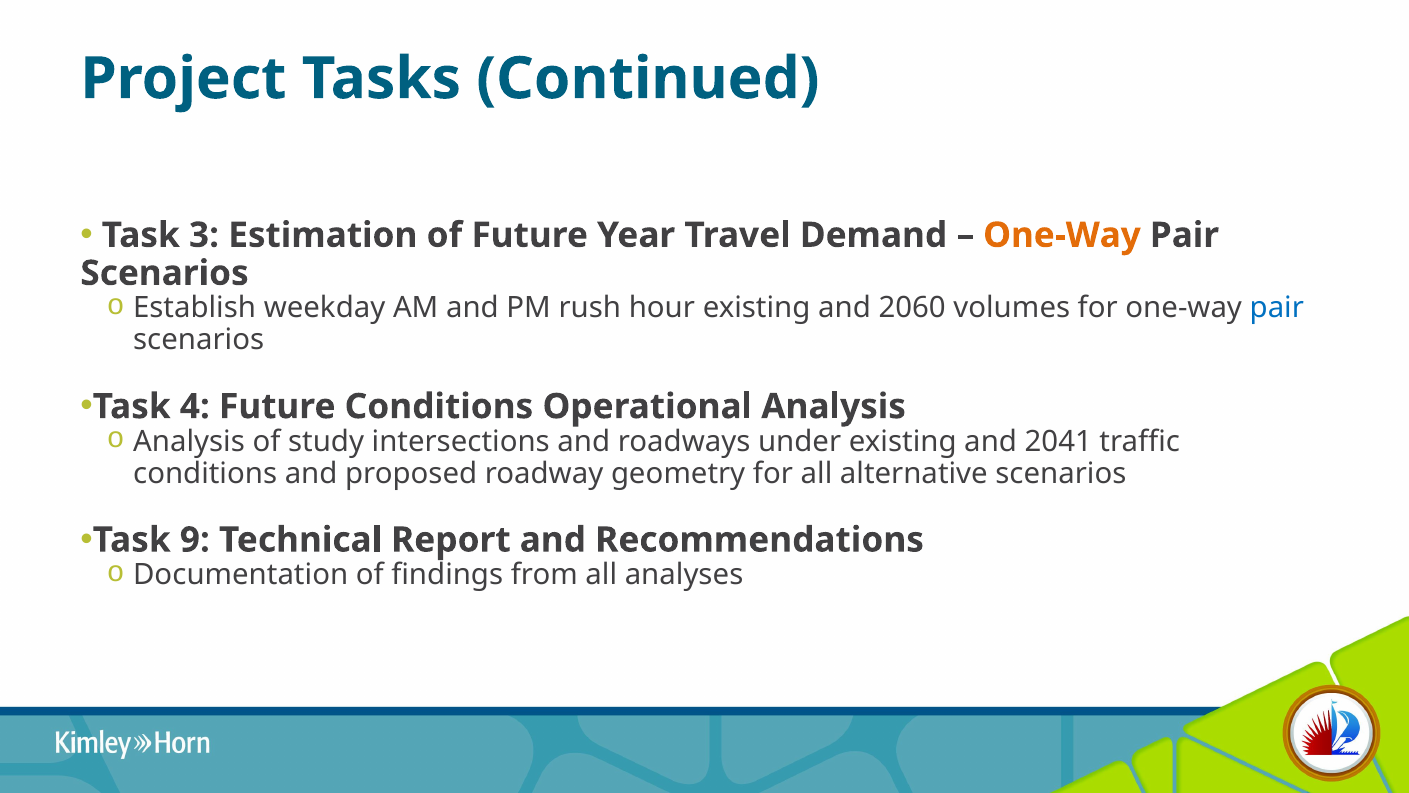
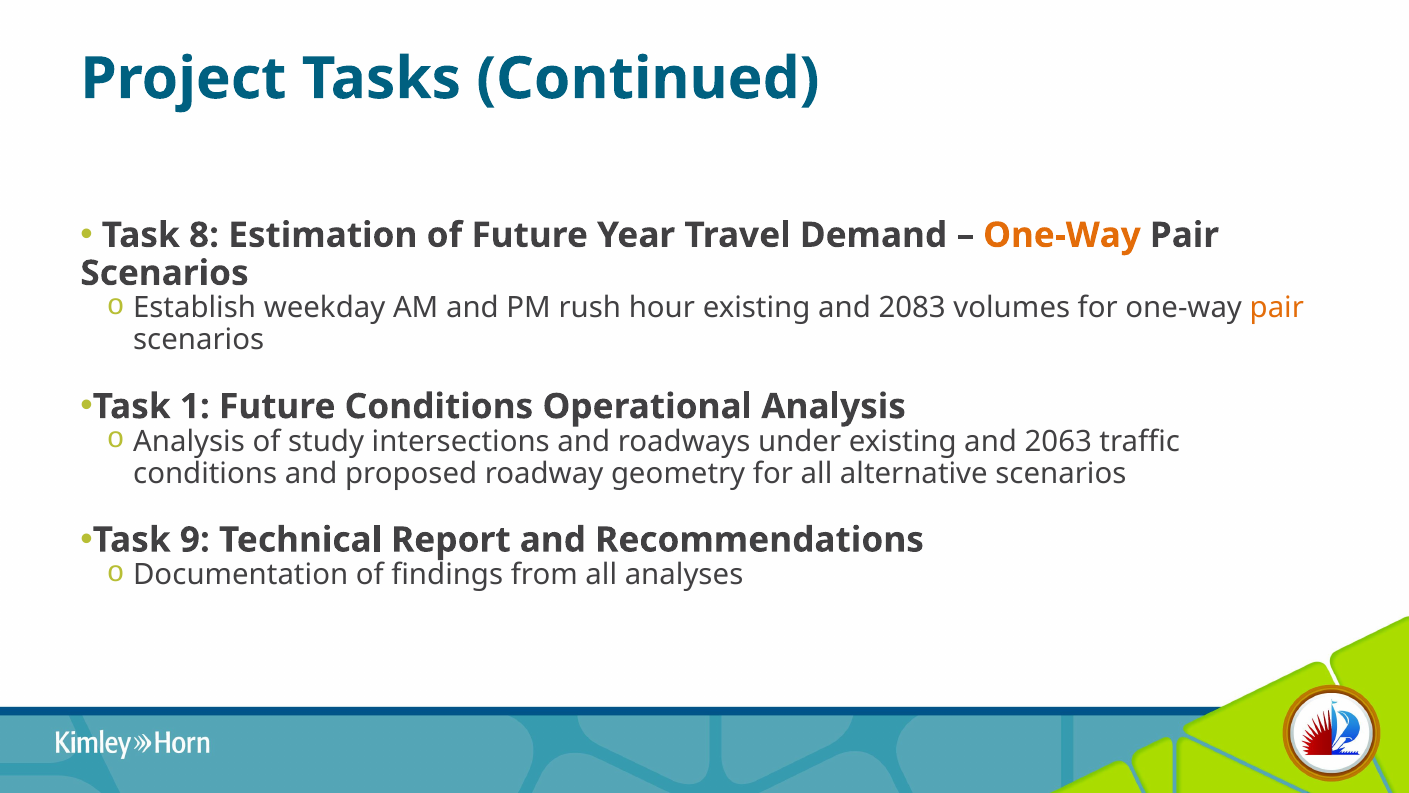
3: 3 -> 8 (204, 235)
2060: 2060 -> 2083 (912, 308)
pair colour: blue -> orange (1277, 308)
4: 4 -> 1 (195, 406)
2041: 2041 -> 2063 (1058, 441)
